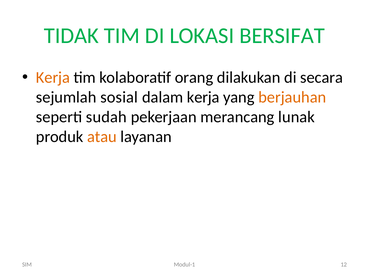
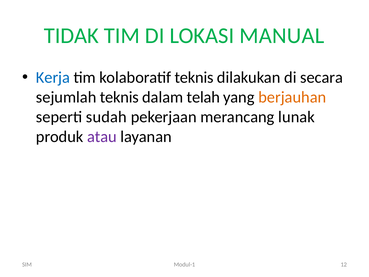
BERSIFAT: BERSIFAT -> MANUAL (282, 36)
Kerja colour: orange -> blue (53, 77)
kolaboratif orang: orang -> teknis (194, 77)
sejumlah sosial: sosial -> teknis (119, 97)
dalam kerja: kerja -> telah (203, 97)
atau colour: orange -> purple (102, 136)
